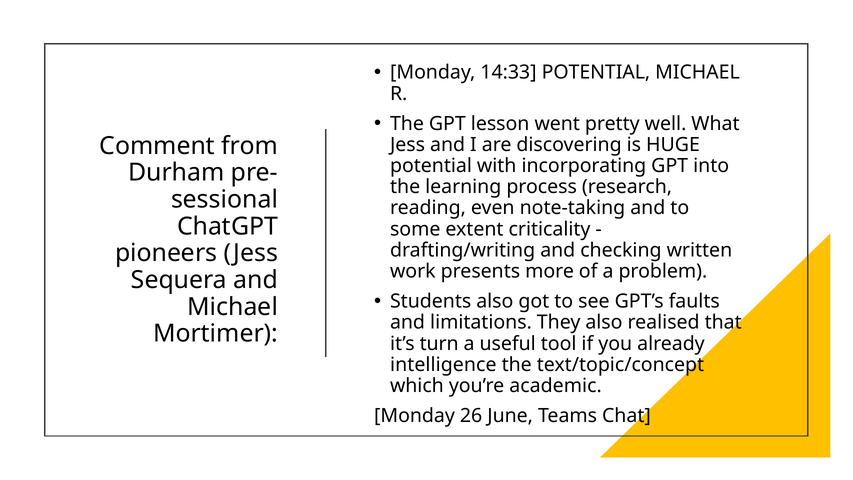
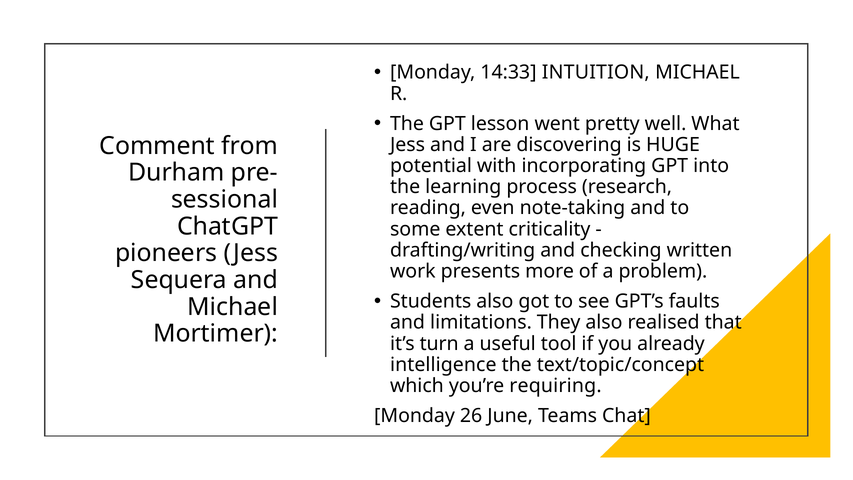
14:33 POTENTIAL: POTENTIAL -> INTUITION (596, 72)
academic: academic -> requiring (555, 386)
